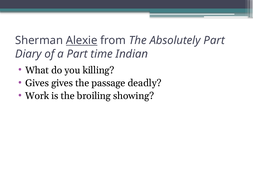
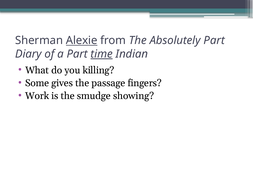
time underline: none -> present (102, 54)
Gives: Gives -> Some (37, 83)
deadly: deadly -> fingers (145, 83)
broiling: broiling -> smudge (94, 96)
